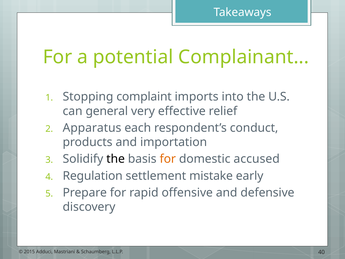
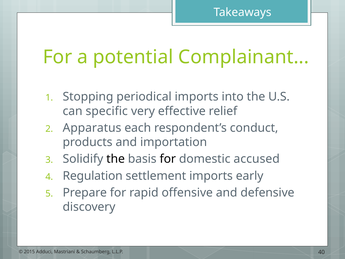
complaint: complaint -> periodical (144, 97)
general: general -> specific (107, 111)
for colour: orange -> black (168, 159)
settlement mistake: mistake -> imports (211, 176)
